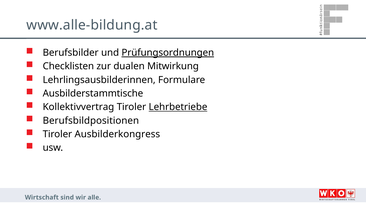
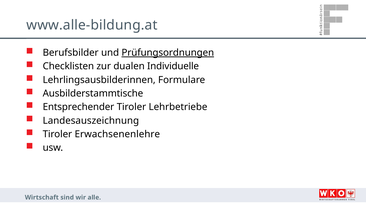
Mitwirkung: Mitwirkung -> Individuelle (173, 66)
Kollektivvertrag: Kollektivvertrag -> Entsprechender (78, 107)
Lehrbetriebe underline: present -> none (178, 107)
Berufsbildpositionen: Berufsbildpositionen -> Landesauszeichnung (91, 120)
Ausbilderkongress: Ausbilderkongress -> Erwachsenenlehre (117, 134)
